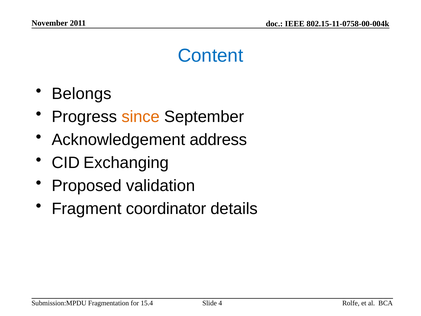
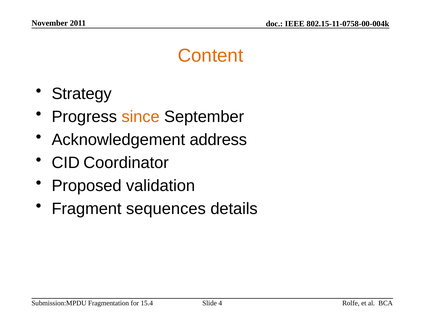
Content colour: blue -> orange (210, 56)
Belongs: Belongs -> Strategy (82, 94)
Exchanging: Exchanging -> Coordinator (126, 163)
coordinator: coordinator -> sequences (166, 208)
